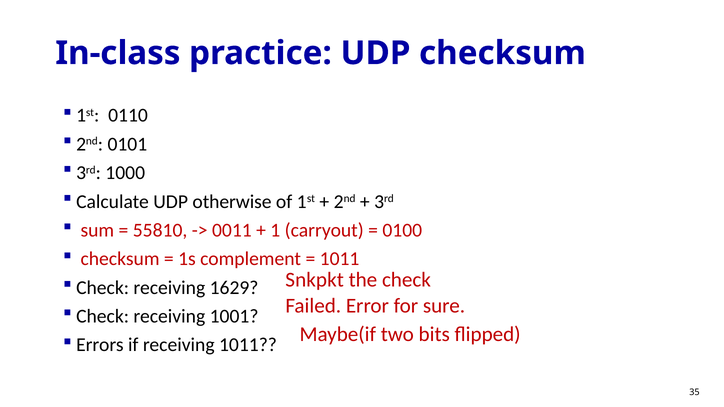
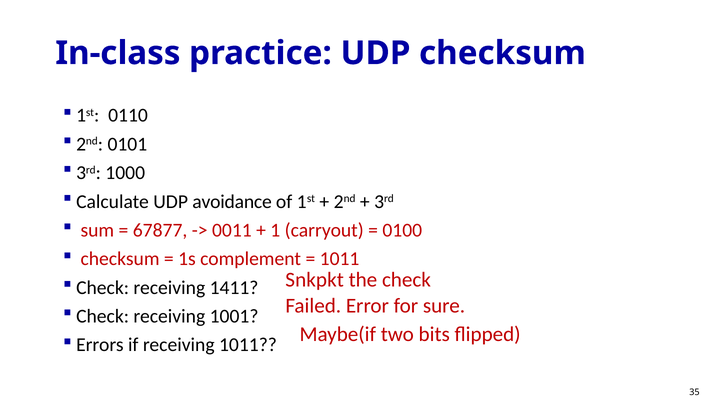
otherwise: otherwise -> avoidance (232, 202)
55810: 55810 -> 67877 (160, 230)
1629: 1629 -> 1411 (234, 288)
